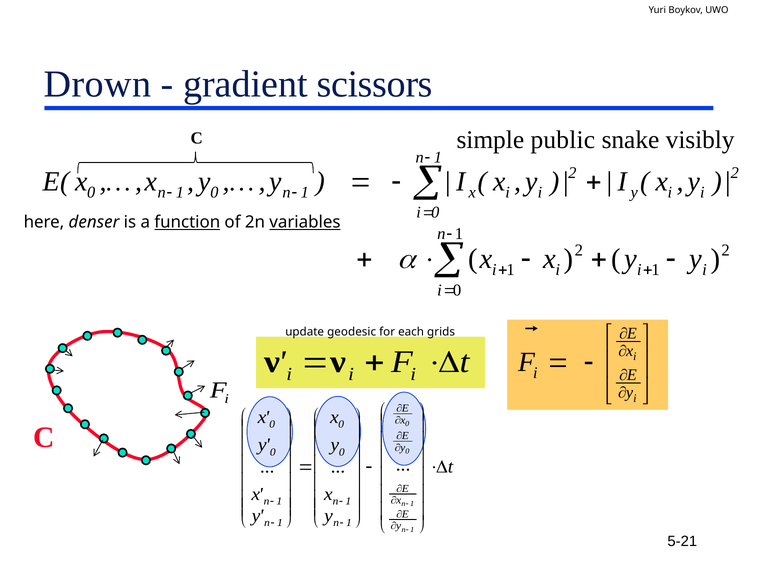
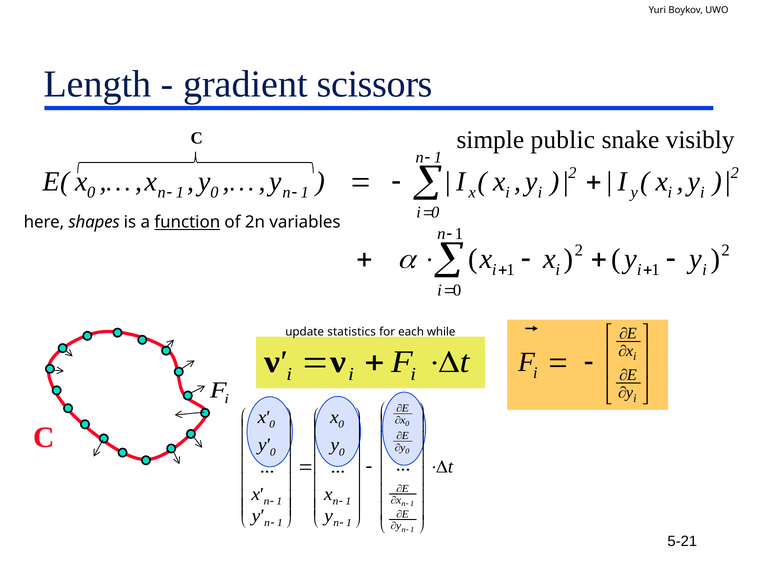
Drown: Drown -> Length (98, 84)
denser: denser -> shapes (94, 222)
variables underline: present -> none (305, 222)
geodesic: geodesic -> statistics (352, 332)
grids: grids -> while (441, 332)
